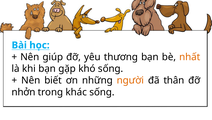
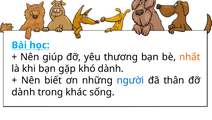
khó sống: sống -> dành (111, 68)
người colour: orange -> blue (130, 80)
nhởn: nhởn -> dành (23, 92)
